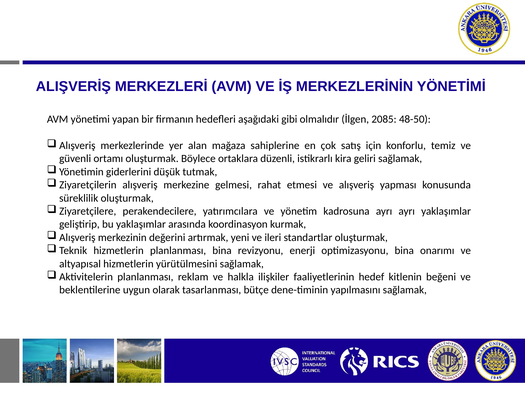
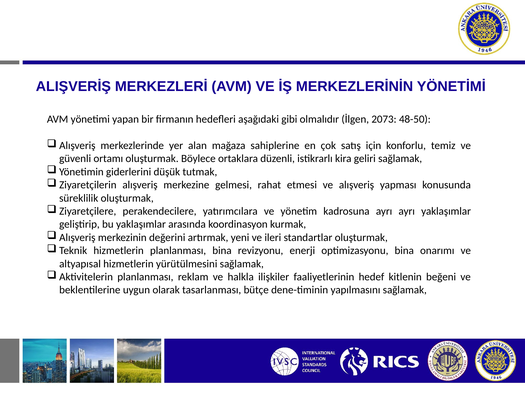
2085: 2085 -> 2073 (384, 119)
